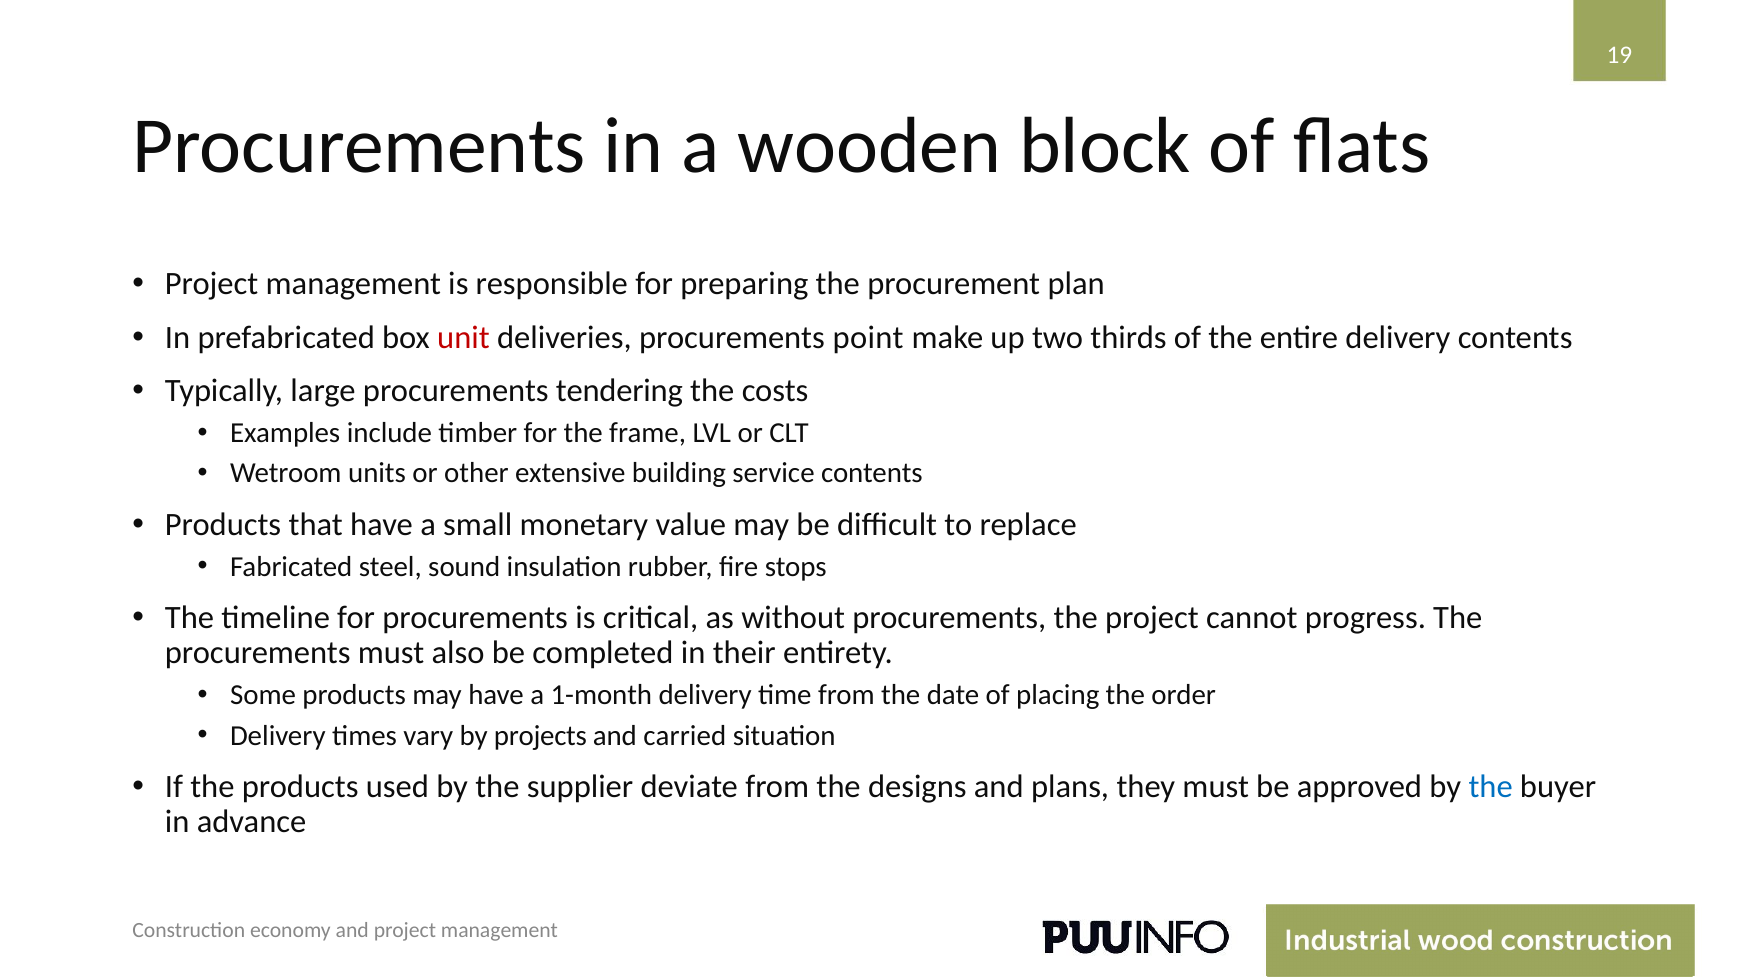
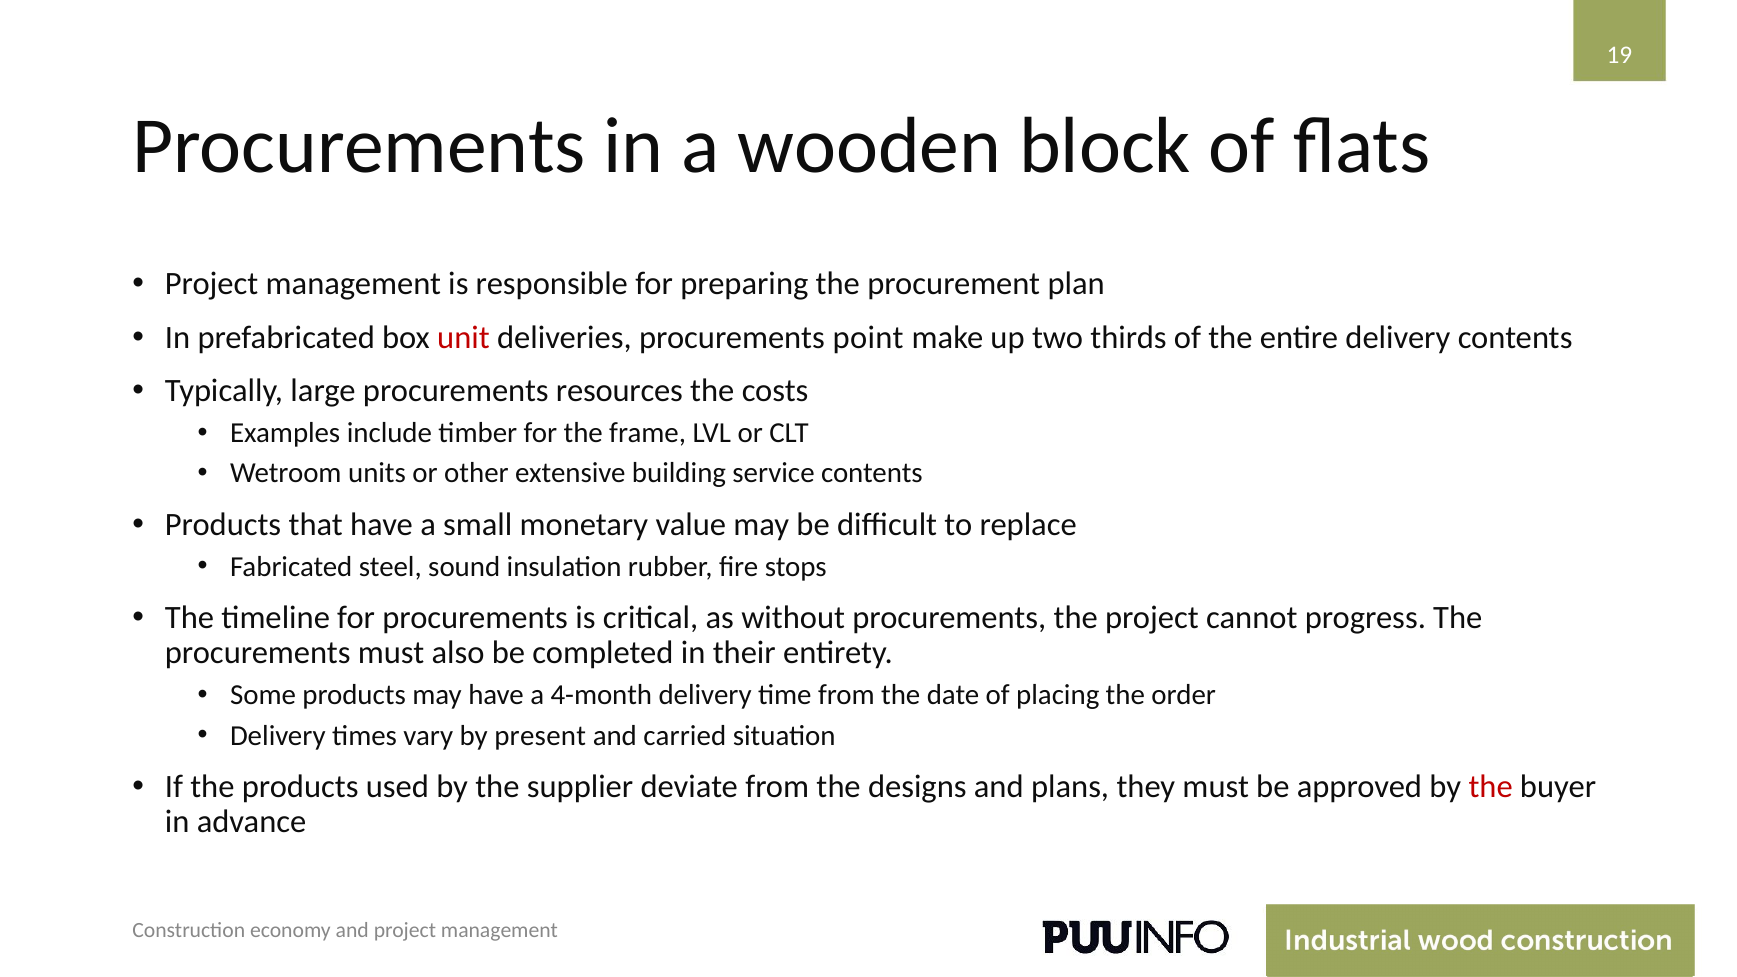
tendering: tendering -> resources (619, 391)
1-month: 1-month -> 4-month (601, 695)
projects: projects -> present (540, 736)
the colour: blue -> red (1491, 787)
